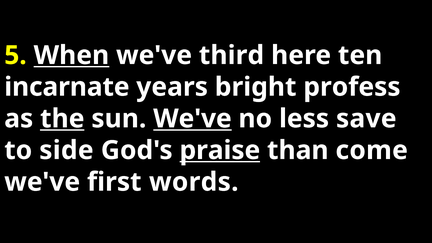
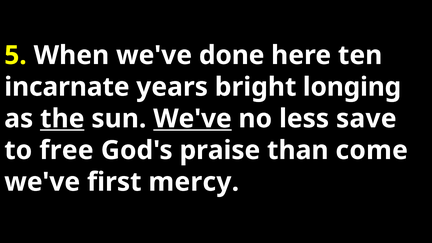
When underline: present -> none (71, 55)
third: third -> done (232, 55)
profess: profess -> longing (352, 87)
side: side -> free (66, 150)
praise underline: present -> none (220, 150)
words: words -> mercy (194, 182)
